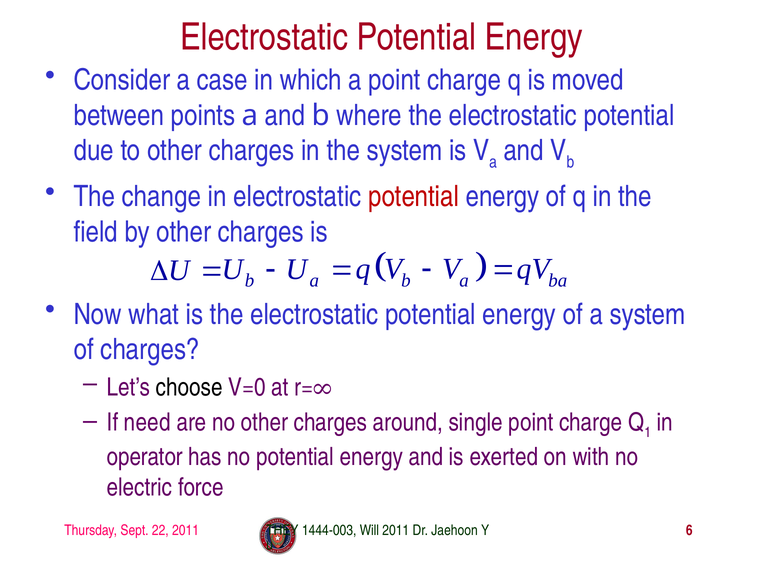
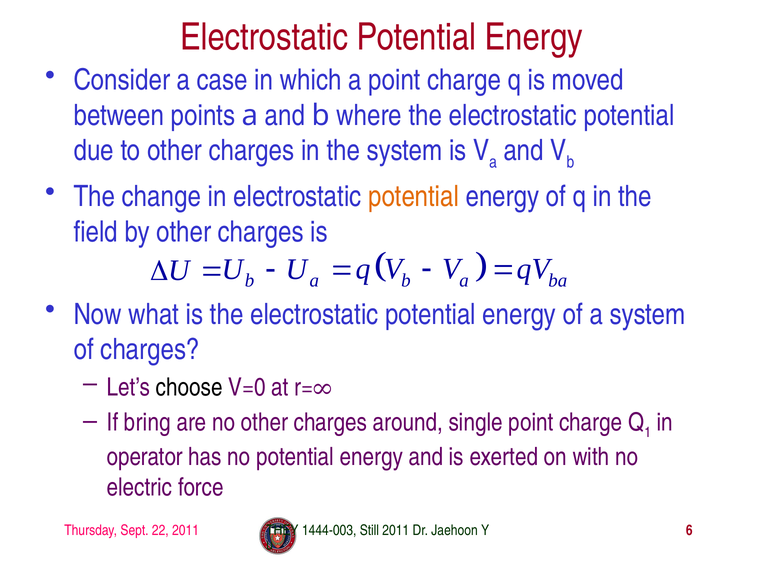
potential colour: red -> orange (414, 197)
need: need -> bring (147, 423)
Will: Will -> Still (369, 531)
